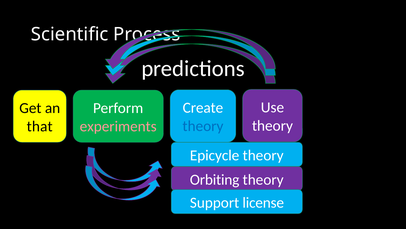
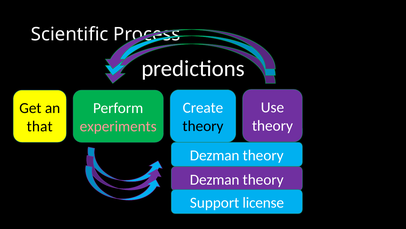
theory colour: blue -> black (203, 126)
Epicycle: Epicycle -> Dezman (215, 155)
Orbiting: Orbiting -> Dezman (215, 179)
